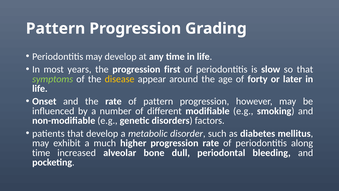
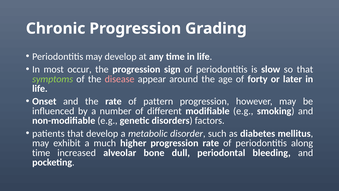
Pattern: Pattern -> Chronic (56, 28)
years: years -> occur (80, 69)
first: first -> sign (172, 69)
disease colour: yellow -> pink (120, 79)
